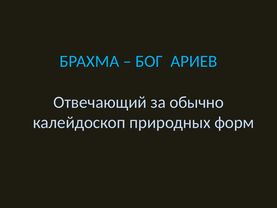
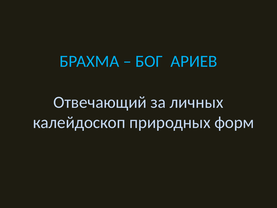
обычно: обычно -> личных (197, 102)
